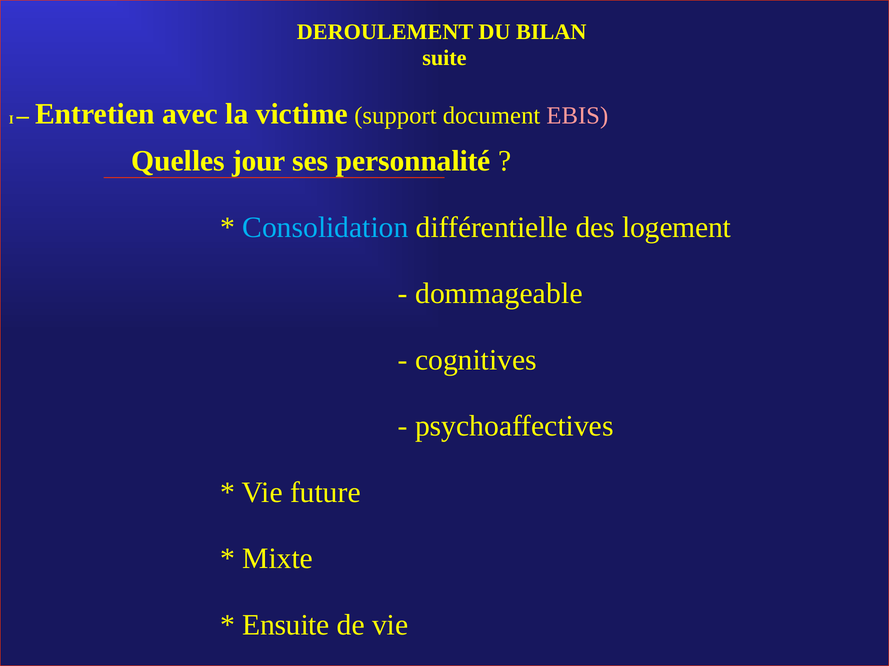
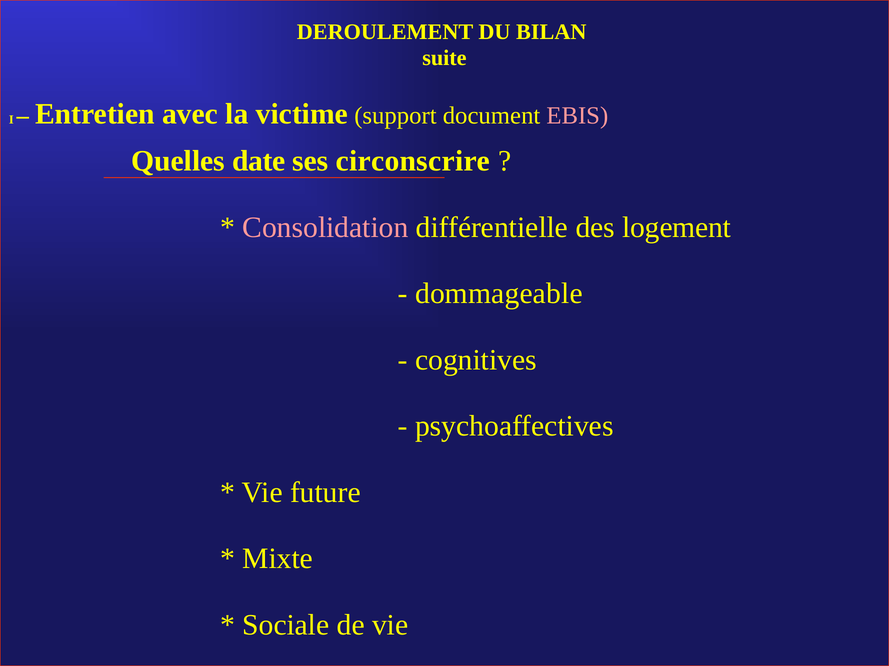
jour: jour -> date (259, 161)
personnalité: personnalité -> circonscrire (413, 161)
Consolidation colour: light blue -> pink (325, 228)
Ensuite: Ensuite -> Sociale (286, 626)
